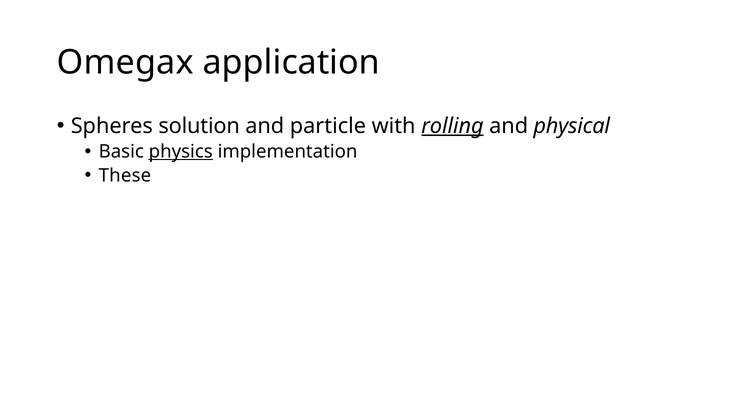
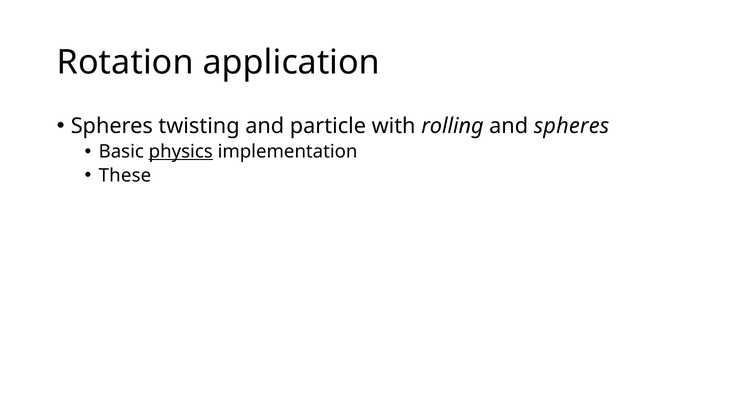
Omegax: Omegax -> Rotation (125, 63)
solution: solution -> twisting (199, 126)
rolling underline: present -> none (452, 126)
and physical: physical -> spheres (572, 126)
